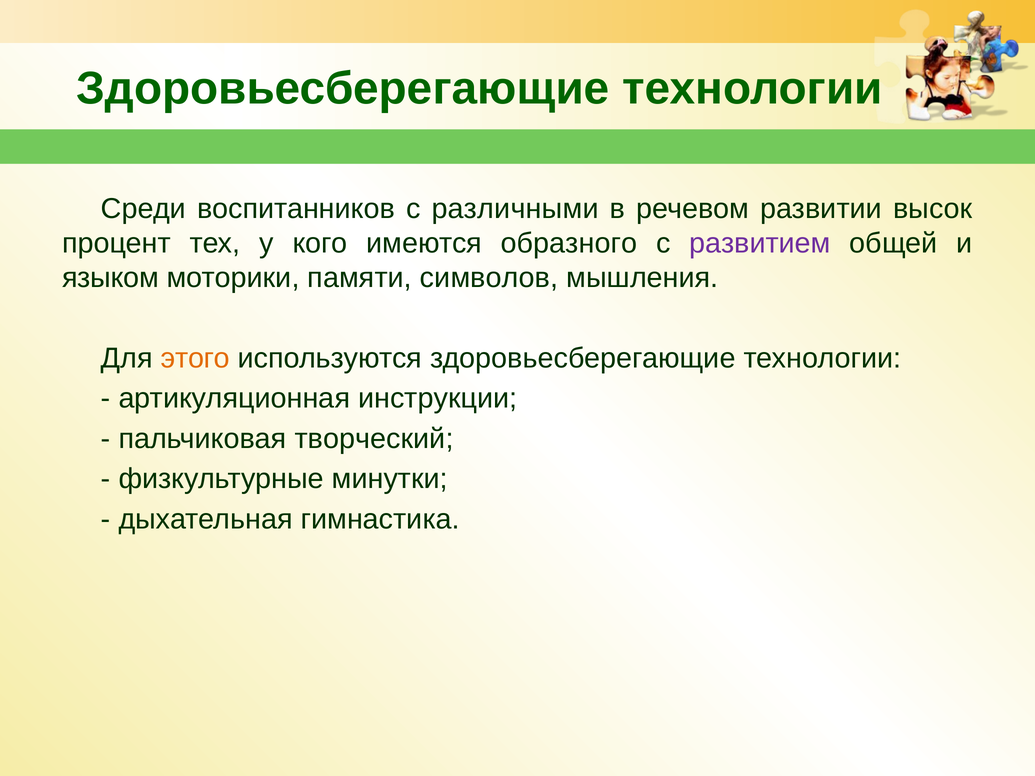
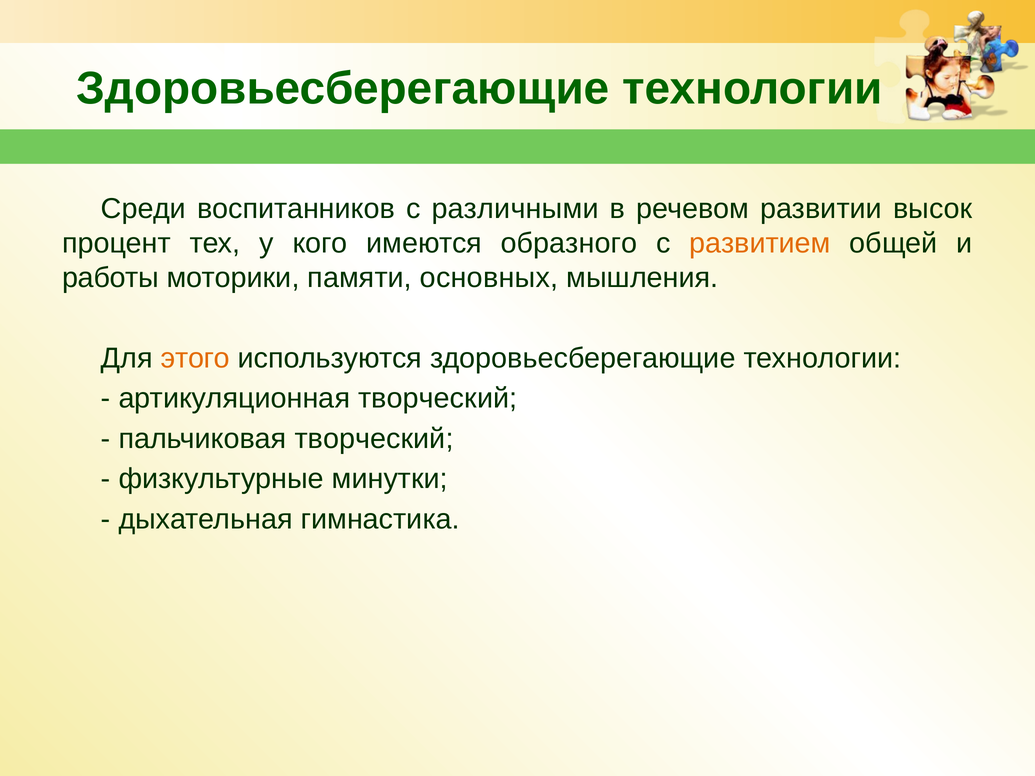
развитием colour: purple -> orange (760, 243)
языком: языком -> работы (111, 278)
символов: символов -> основных (489, 278)
артикуляционная инструкции: инструкции -> творческий (438, 399)
